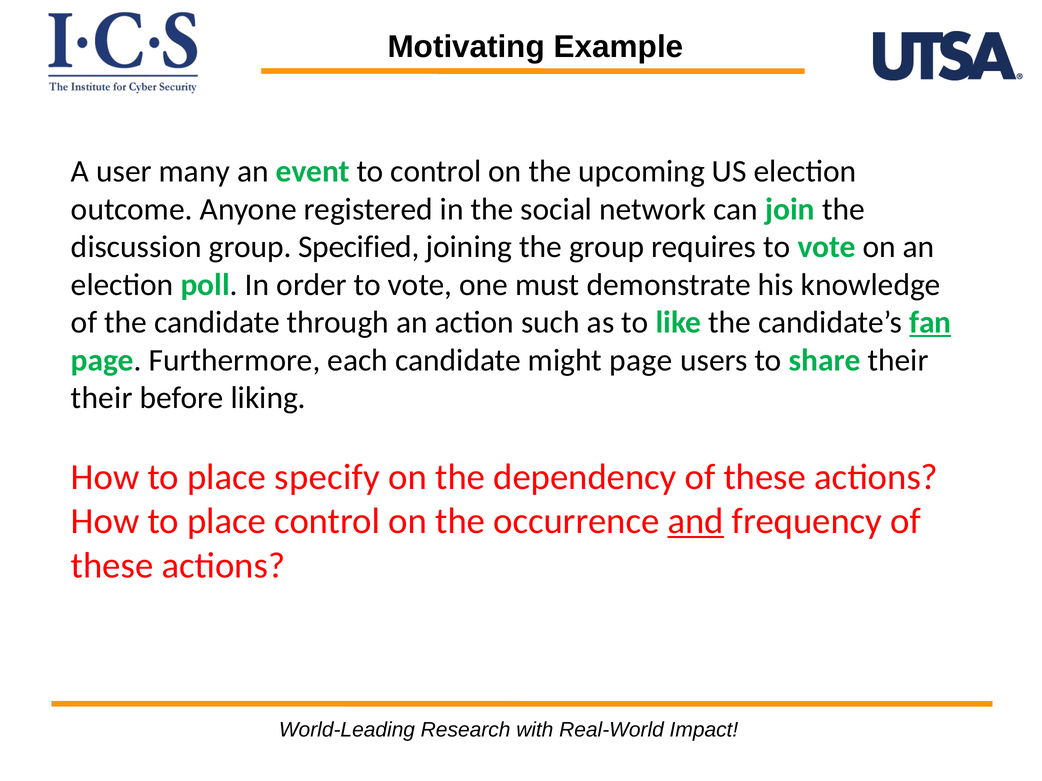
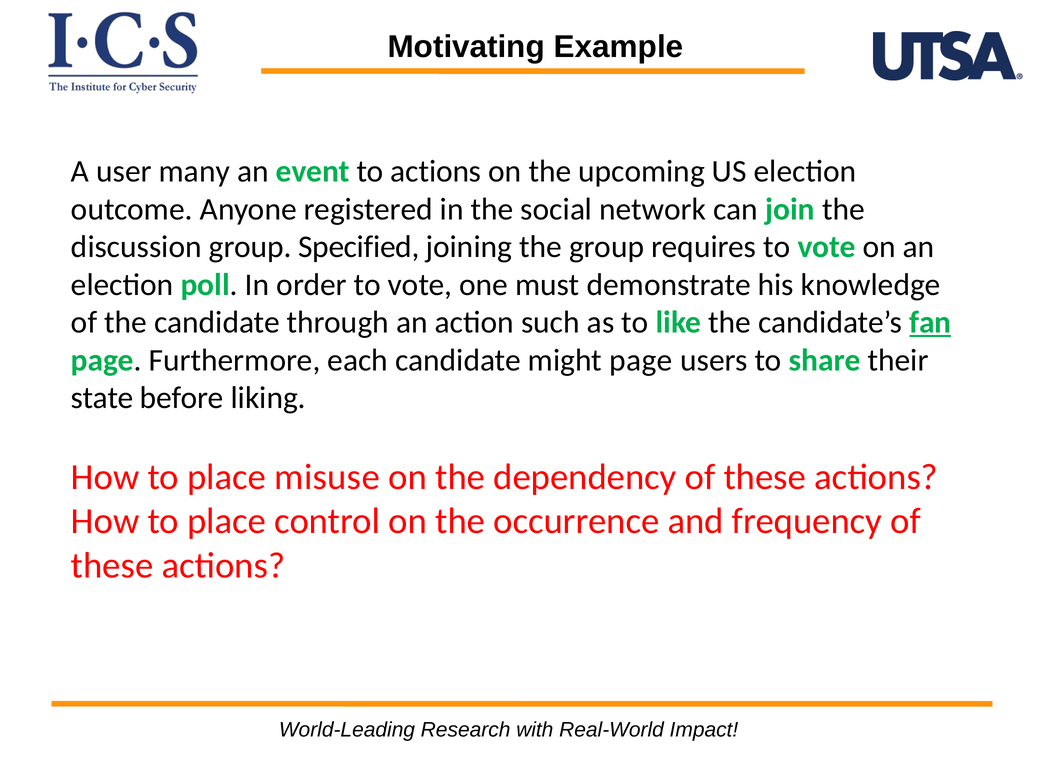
to control: control -> actions (436, 171)
their: their -> state (102, 398)
specify: specify -> misuse (327, 477)
and underline: present -> none (696, 522)
